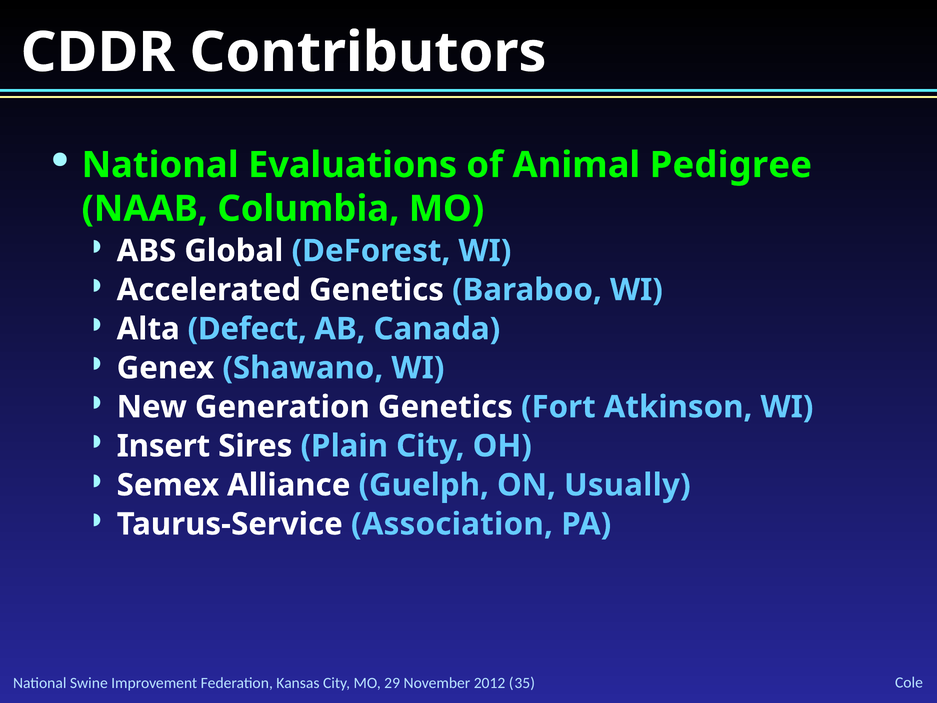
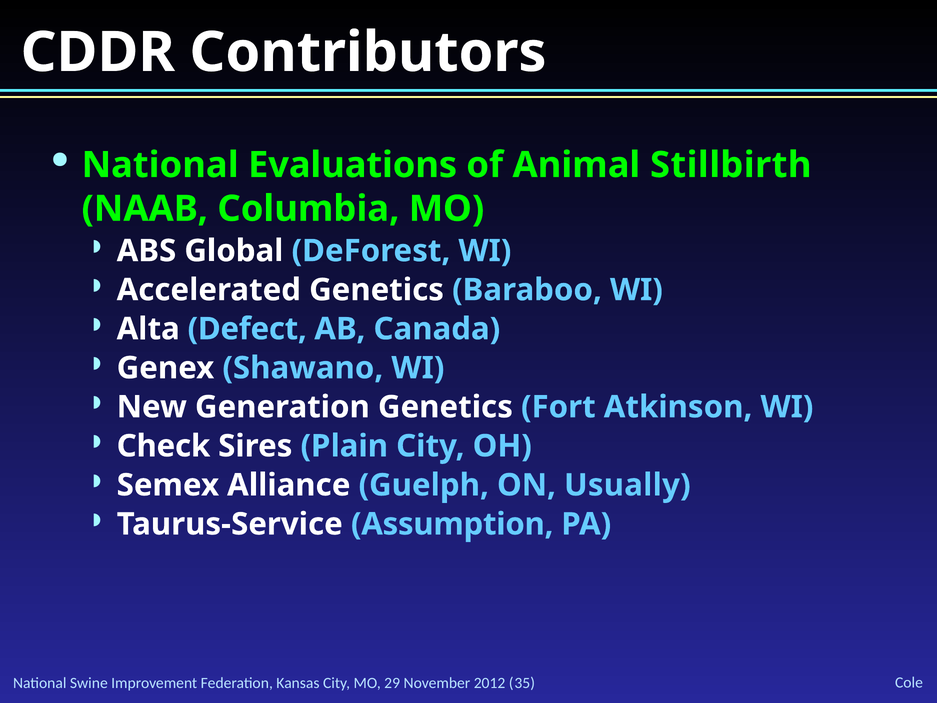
Pedigree: Pedigree -> Stillbirth (731, 165)
Insert: Insert -> Check (163, 446)
Association: Association -> Assumption (452, 524)
